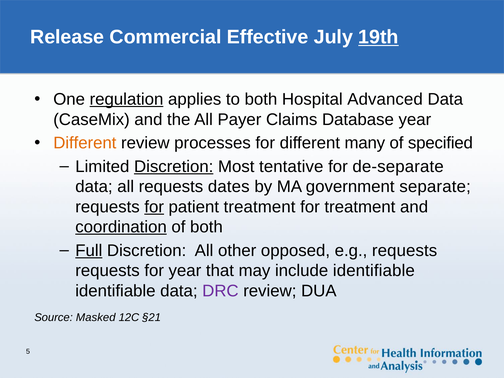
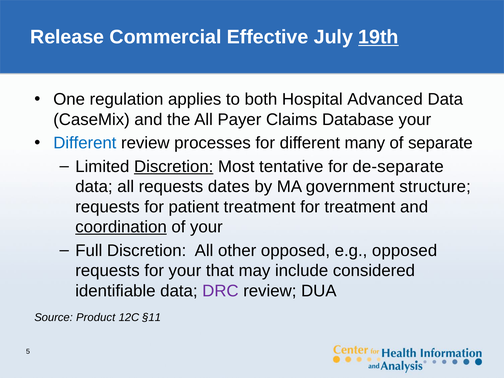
regulation underline: present -> none (127, 99)
Database year: year -> your (415, 120)
Different colour: orange -> blue (85, 143)
specified: specified -> separate (440, 143)
separate: separate -> structure (435, 187)
for underline: present -> none (154, 207)
of both: both -> your (206, 227)
Full underline: present -> none (89, 251)
e.g requests: requests -> opposed (405, 251)
for year: year -> your (185, 271)
include identifiable: identifiable -> considered (374, 271)
Masked: Masked -> Product (96, 317)
§21: §21 -> §11 (152, 317)
